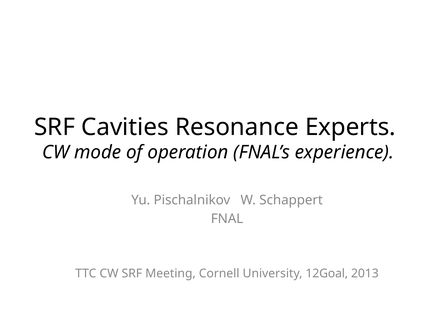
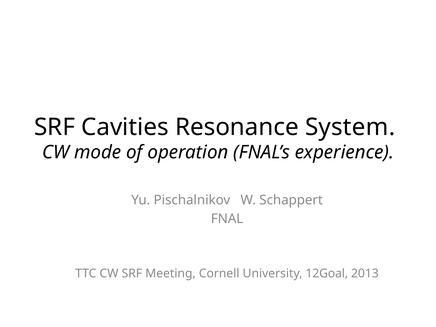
Experts: Experts -> System (350, 127)
